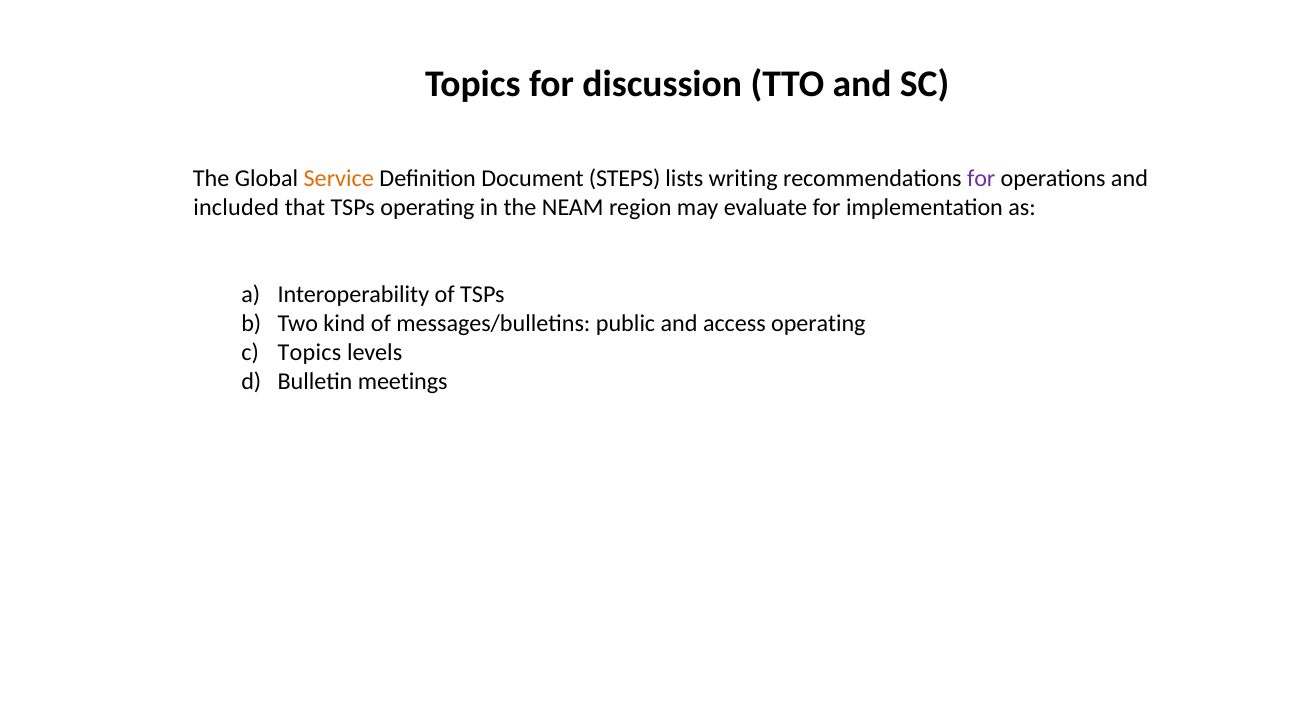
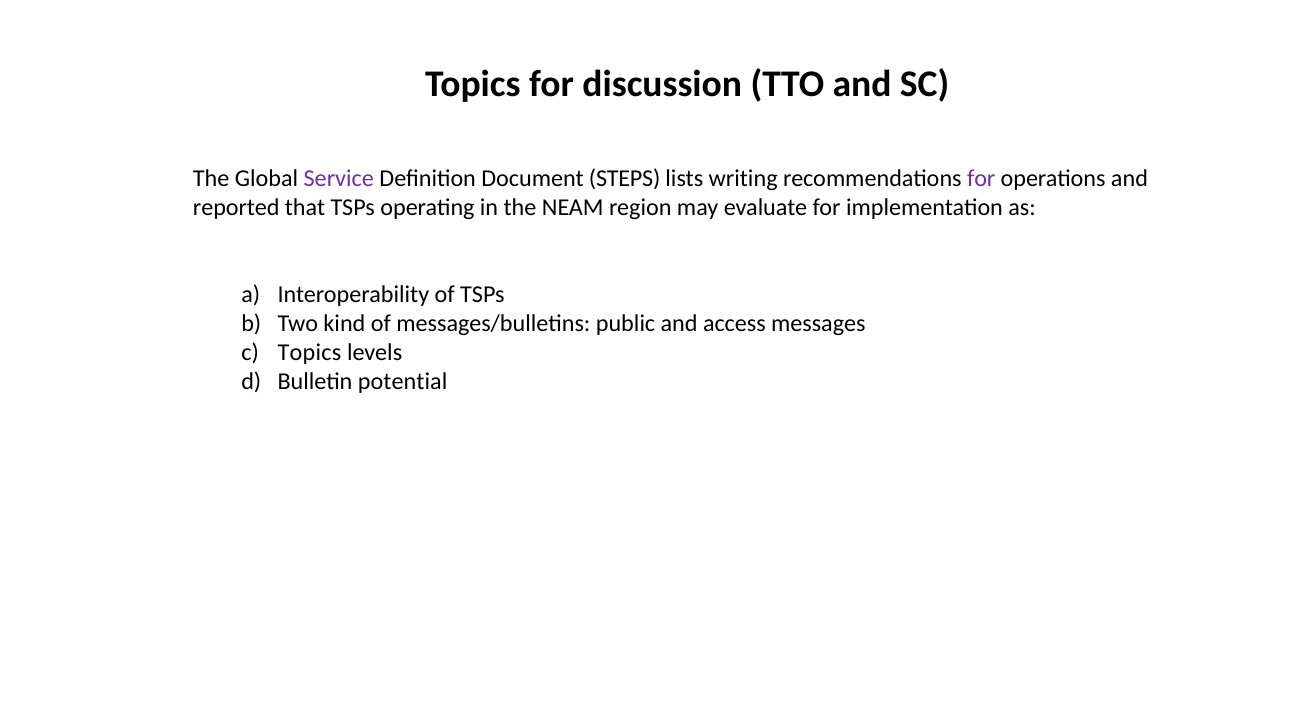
Service colour: orange -> purple (339, 178)
included: included -> reported (236, 207)
access operating: operating -> messages (818, 323)
meetings: meetings -> potential (403, 381)
